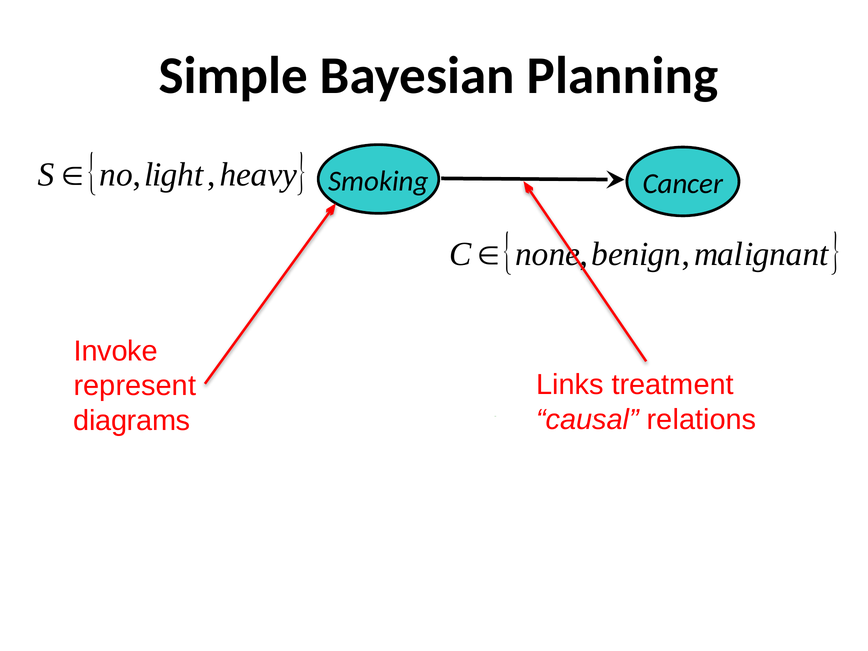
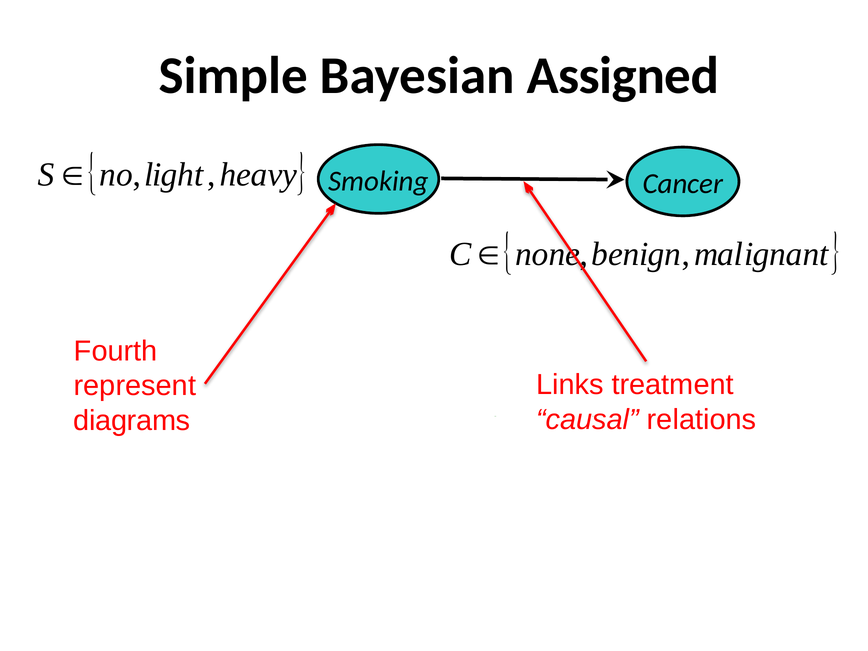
Planning: Planning -> Assigned (623, 76)
Invoke: Invoke -> Fourth (116, 351)
